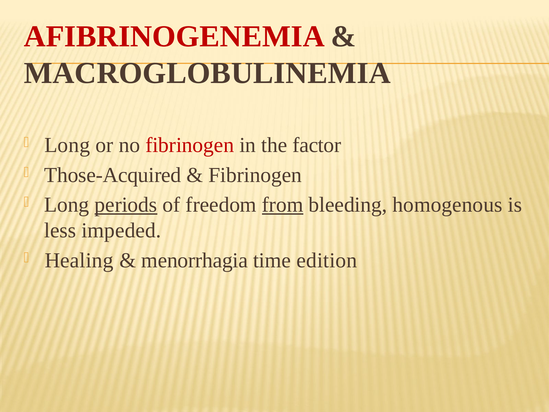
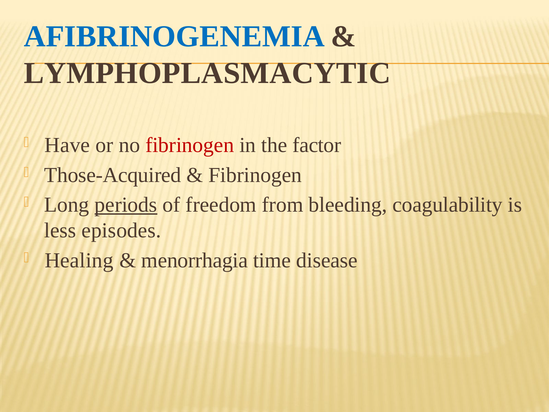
AFIBRINOGENEMIA colour: red -> blue (174, 36)
MACROGLOBULINEMIA: MACROGLOBULINEMIA -> LYMPHOPLASMACYTIC (207, 73)
Long: Long -> Have (67, 145)
from underline: present -> none (283, 205)
homogenous: homogenous -> coagulability (448, 205)
impeded: impeded -> episodes (121, 230)
edition: edition -> disease (327, 260)
